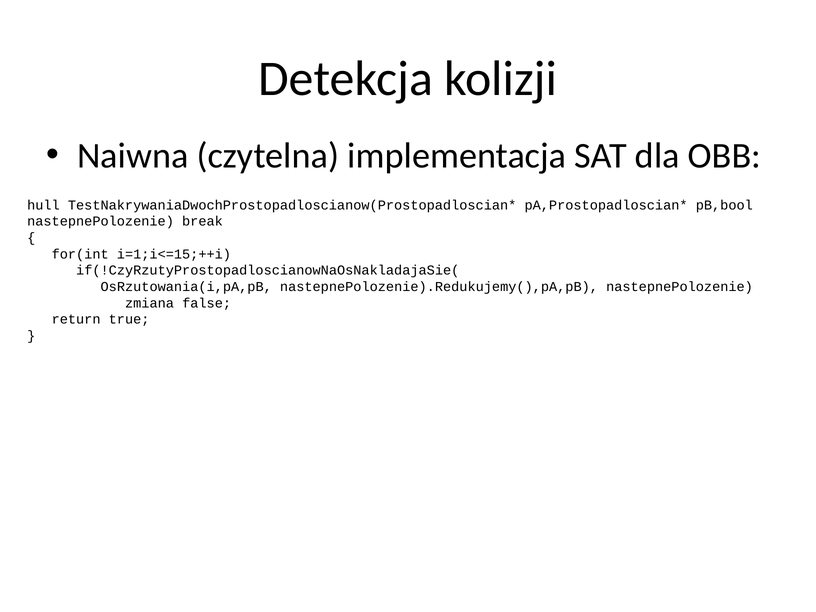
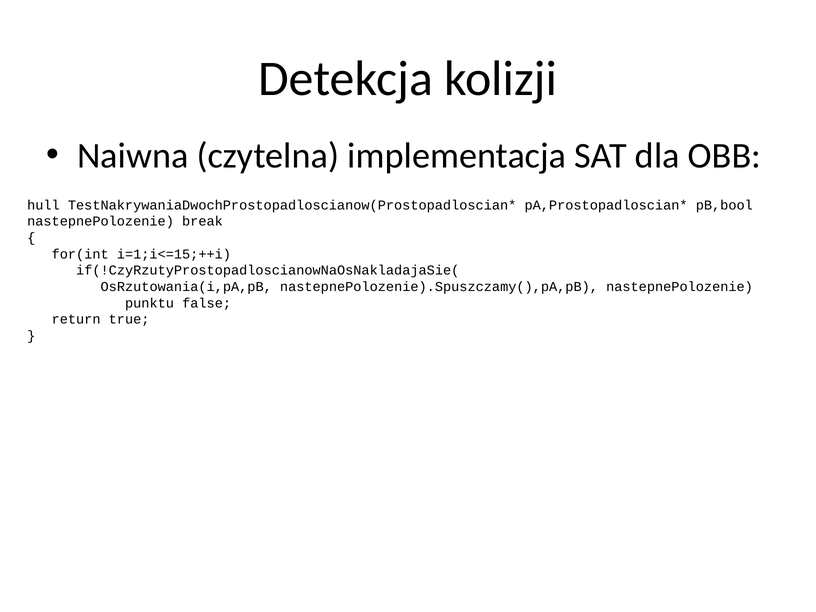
nastepnePolozenie).Redukujemy(),pA,pB: nastepnePolozenie).Redukujemy(),pA,pB -> nastepnePolozenie).Spuszczamy(),pA,pB (439, 287)
zmiana: zmiana -> punktu (150, 303)
